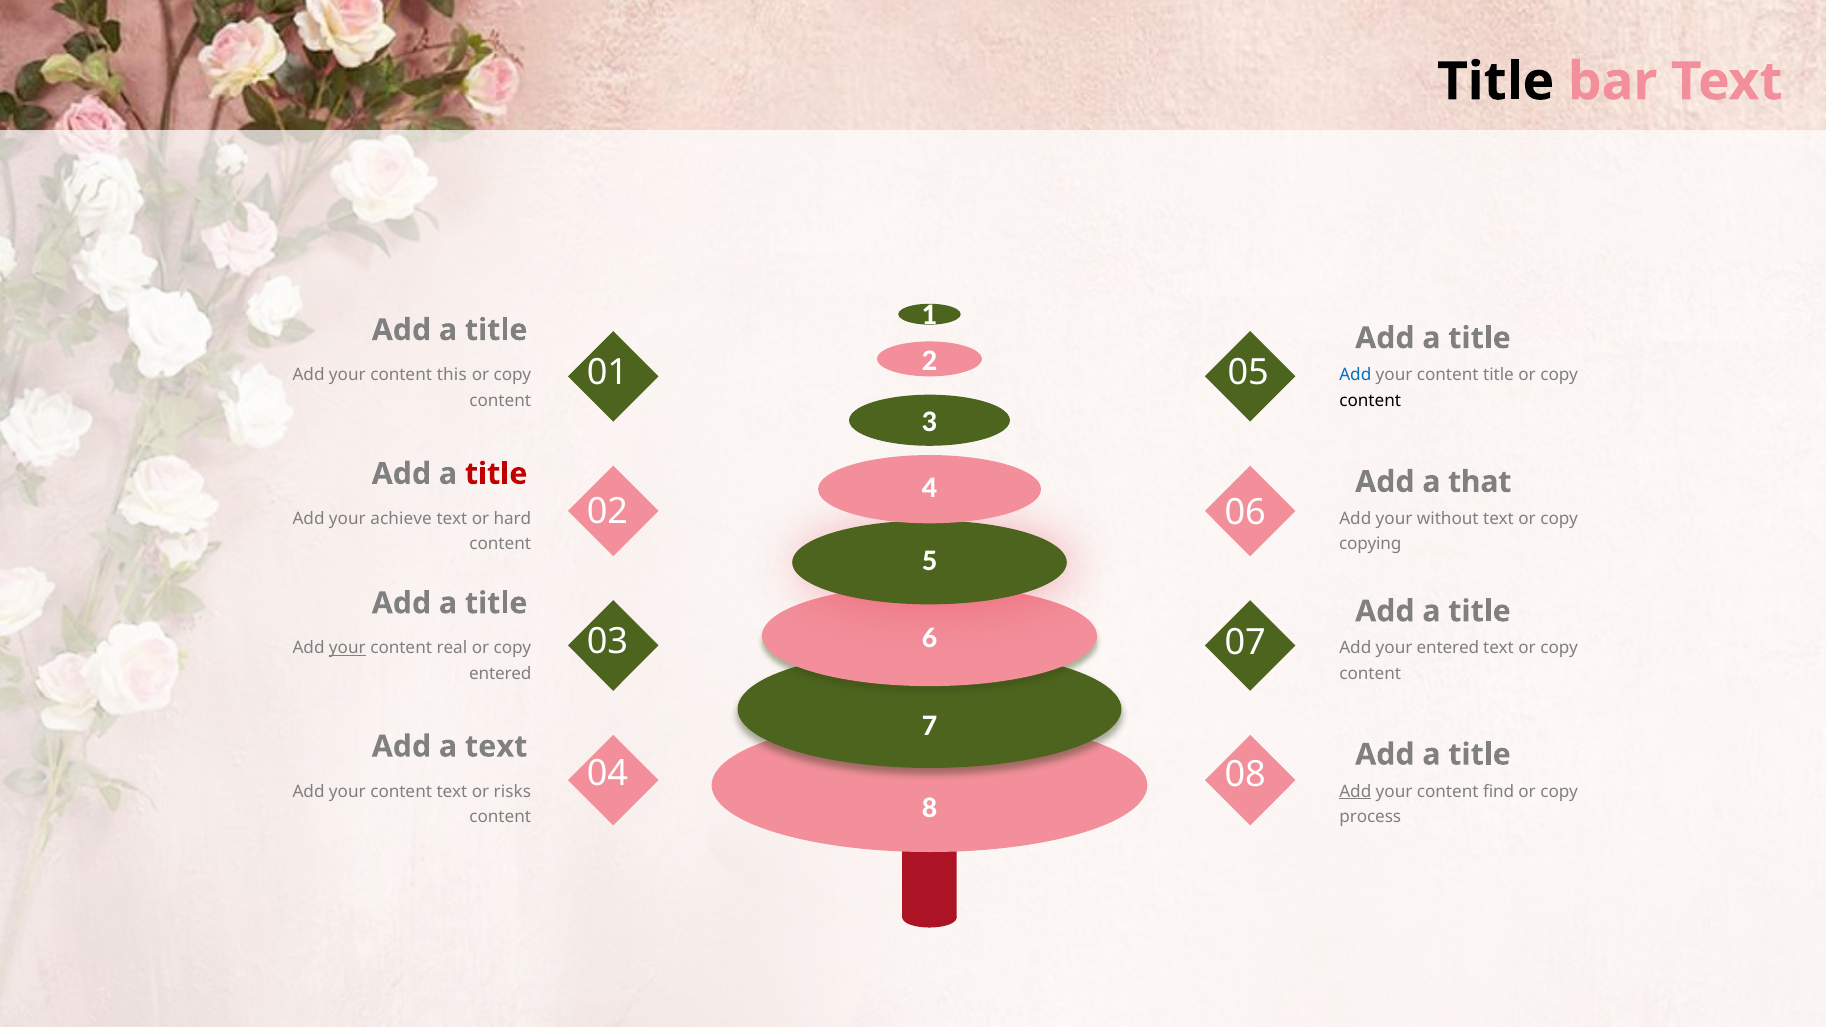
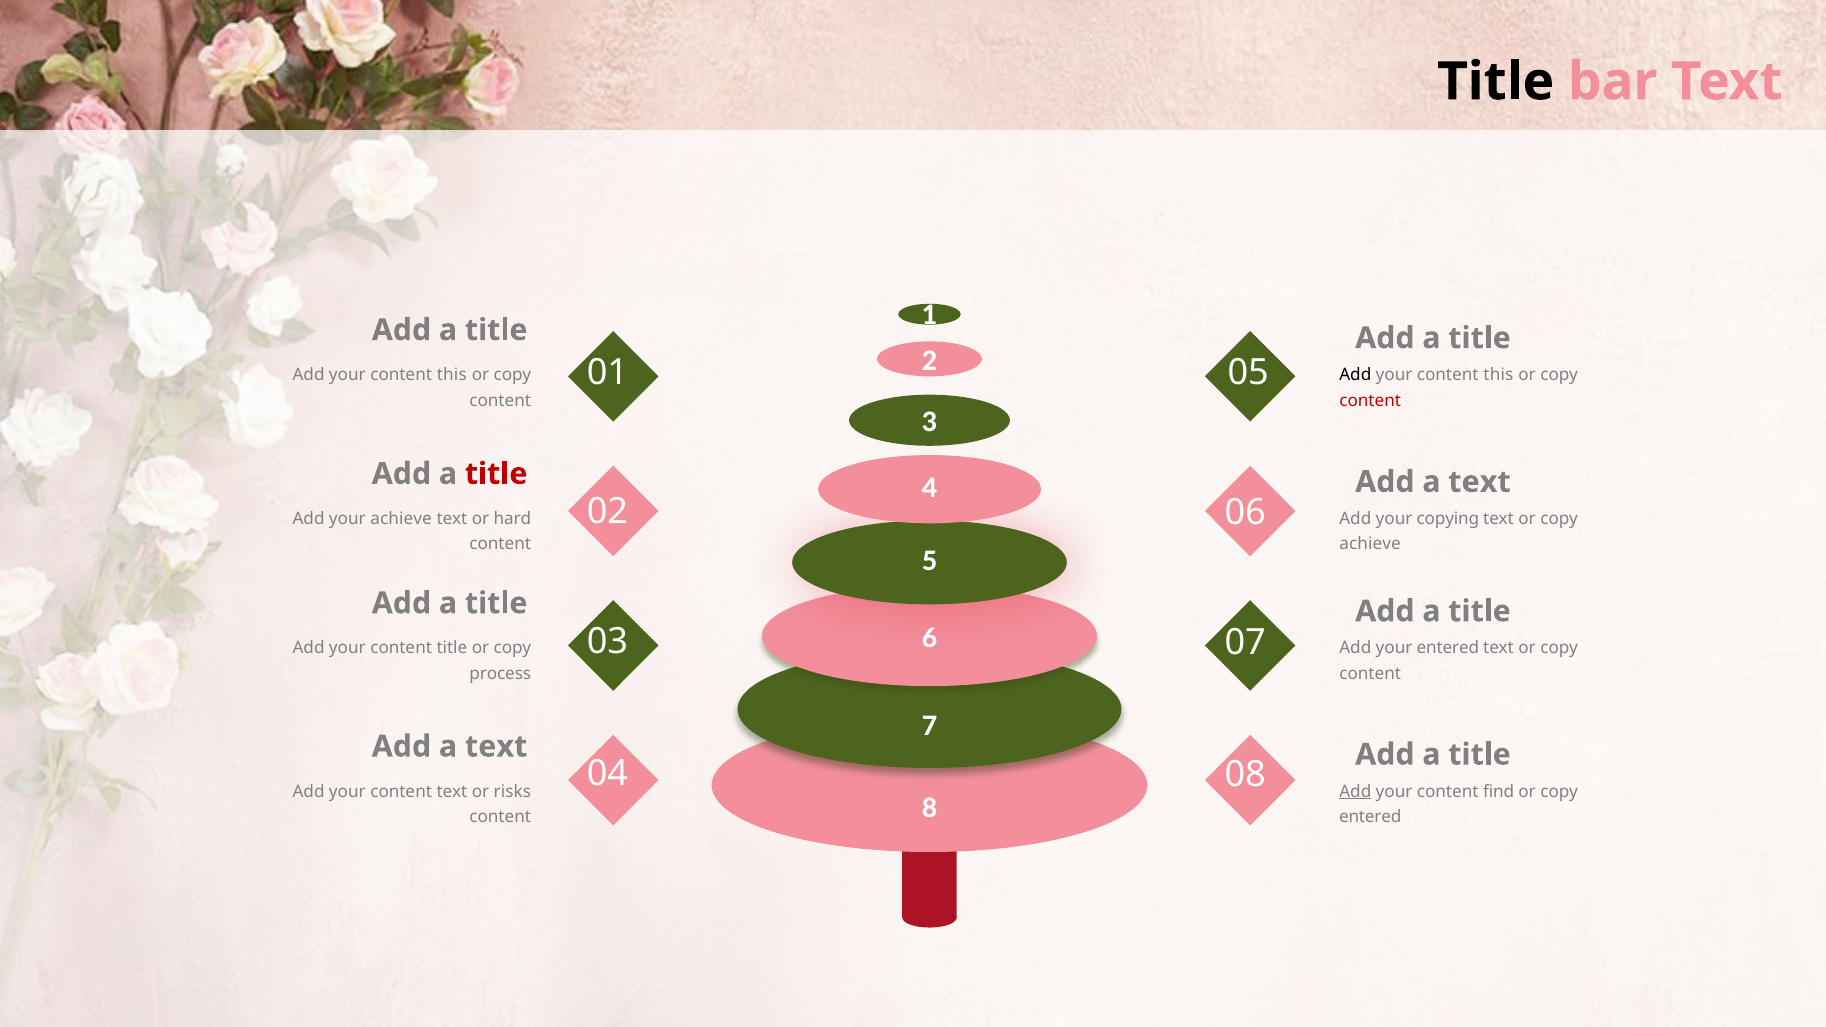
Add colour: blue -> black (1355, 375)
title: title -> this (1498, 375)
content colour: black -> red (1370, 400)
that: that -> text (1479, 482)
without: without -> copying (1448, 519)
copying: copying -> achieve (1370, 544)
your underline: present -> none (347, 648)
content real: real -> title (452, 648)
entered: entered -> process (500, 674)
process: process -> entered (1370, 817)
